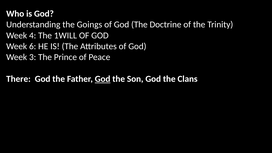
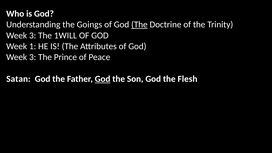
The underline: none -> present (139, 25)
4: 4 -> 3 (33, 35)
6: 6 -> 1 (33, 46)
There: There -> Satan (18, 79)
Clans: Clans -> Flesh (188, 79)
